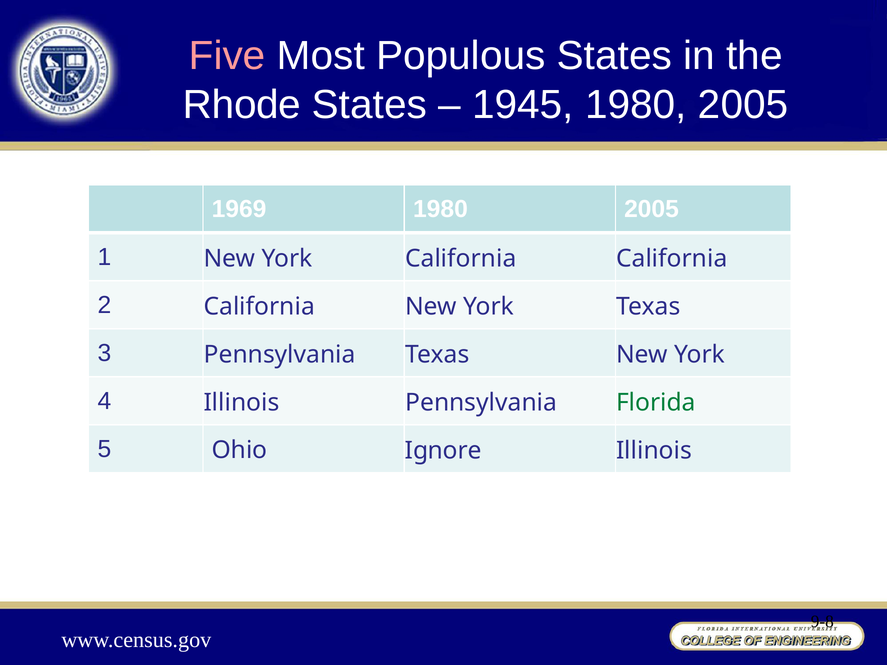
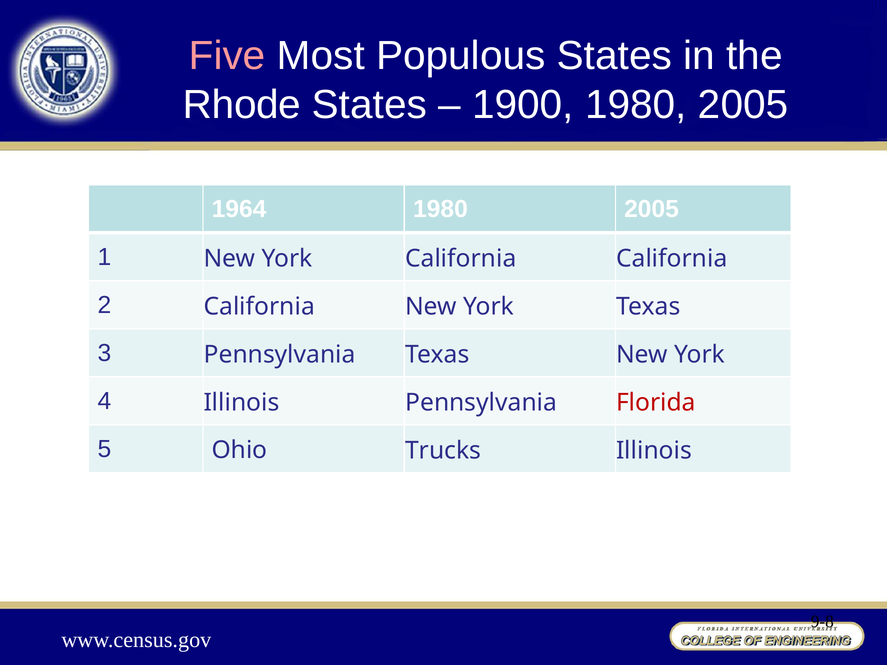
1945: 1945 -> 1900 (523, 105)
1969: 1969 -> 1964 (239, 209)
Florida colour: green -> red (656, 403)
Ignore: Ignore -> Trucks (443, 451)
